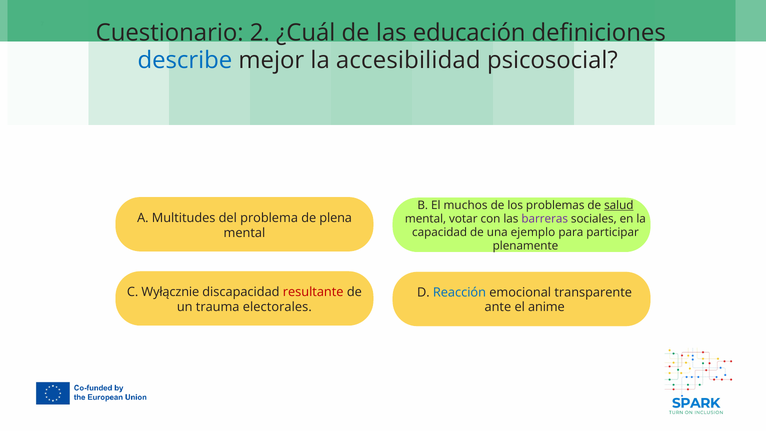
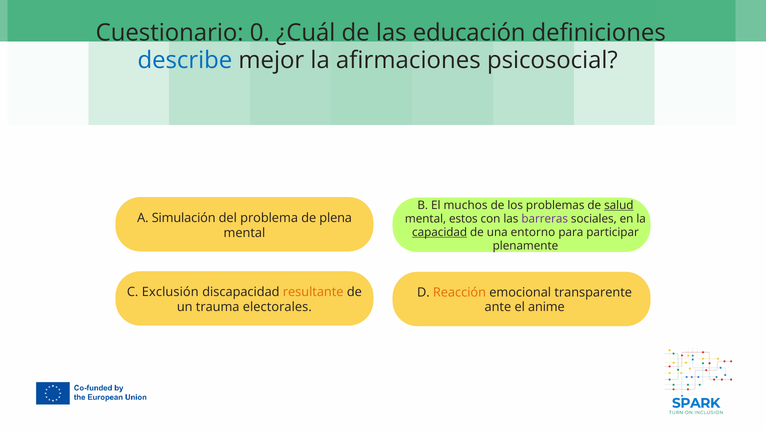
2: 2 -> 0 (260, 33)
accesibilidad: accesibilidad -> afirmaciones (408, 60)
Multitudes: Multitudes -> Simulación (184, 218)
votar: votar -> estos (463, 219)
capacidad underline: none -> present (440, 232)
ejemplo: ejemplo -> entorno (533, 232)
Wyłącznie: Wyłącznie -> Exclusión (170, 292)
resultante colour: red -> orange (313, 292)
Reacción colour: blue -> orange (459, 292)
